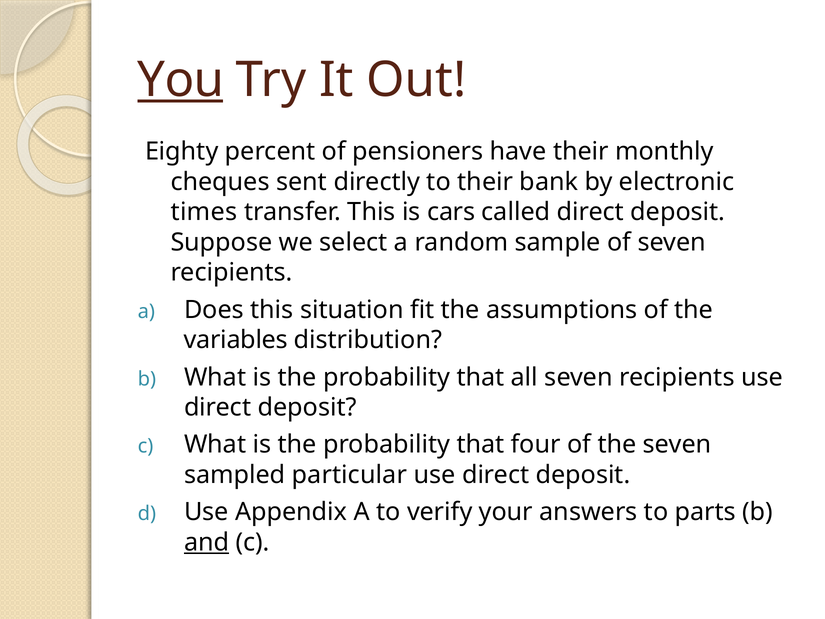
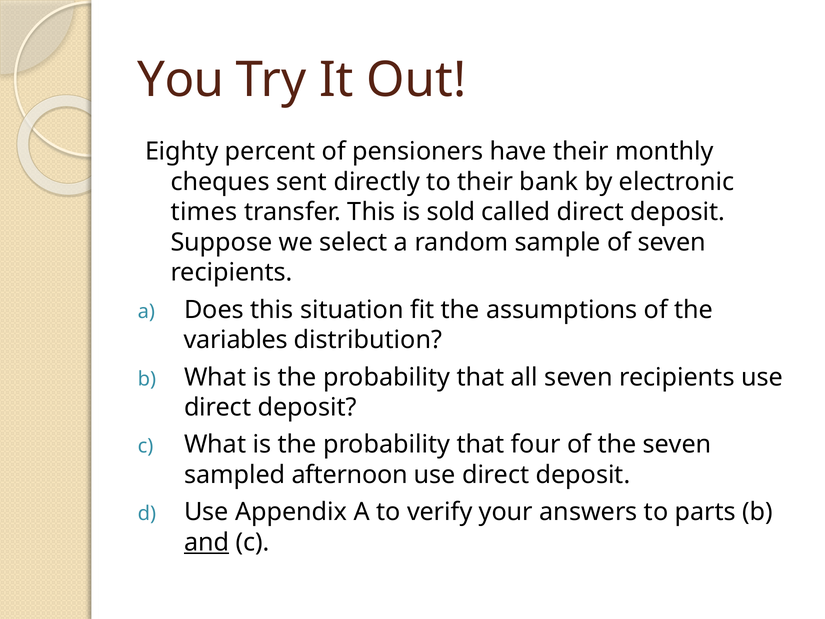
You underline: present -> none (181, 80)
cars: cars -> sold (451, 212)
particular: particular -> afternoon (350, 475)
